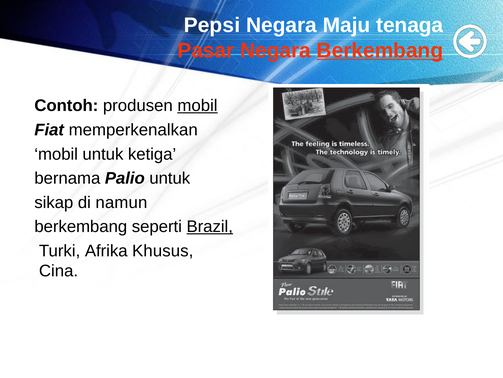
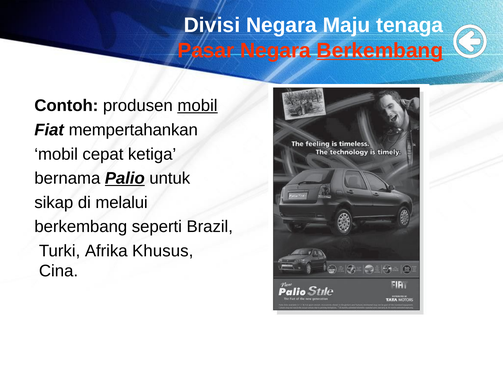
Pepsi: Pepsi -> Divisi (212, 25)
memperkenalkan: memperkenalkan -> mempertahankan (133, 130)
mobil untuk: untuk -> cepat (103, 154)
Palio underline: none -> present (125, 178)
namun: namun -> melalui (122, 202)
Brazil underline: present -> none (210, 226)
